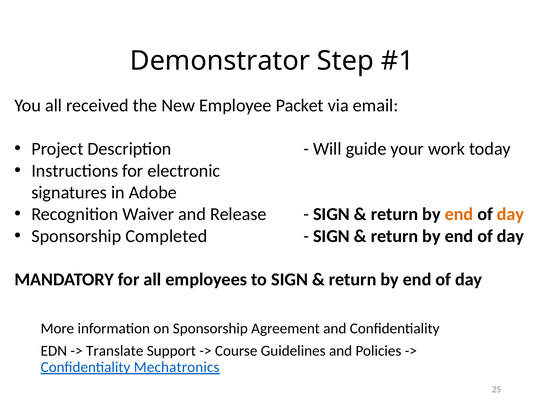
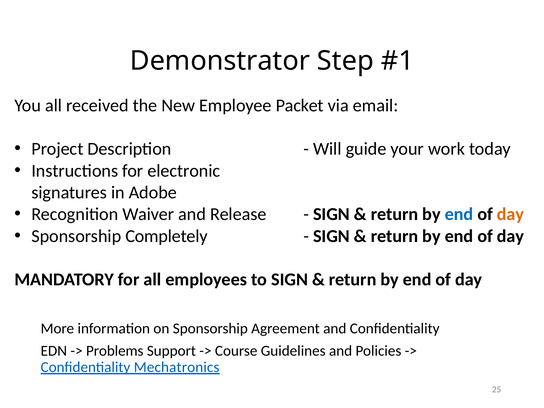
end colour: orange -> blue (459, 214)
Completed: Completed -> Completely (166, 236)
Translate: Translate -> Problems (115, 351)
